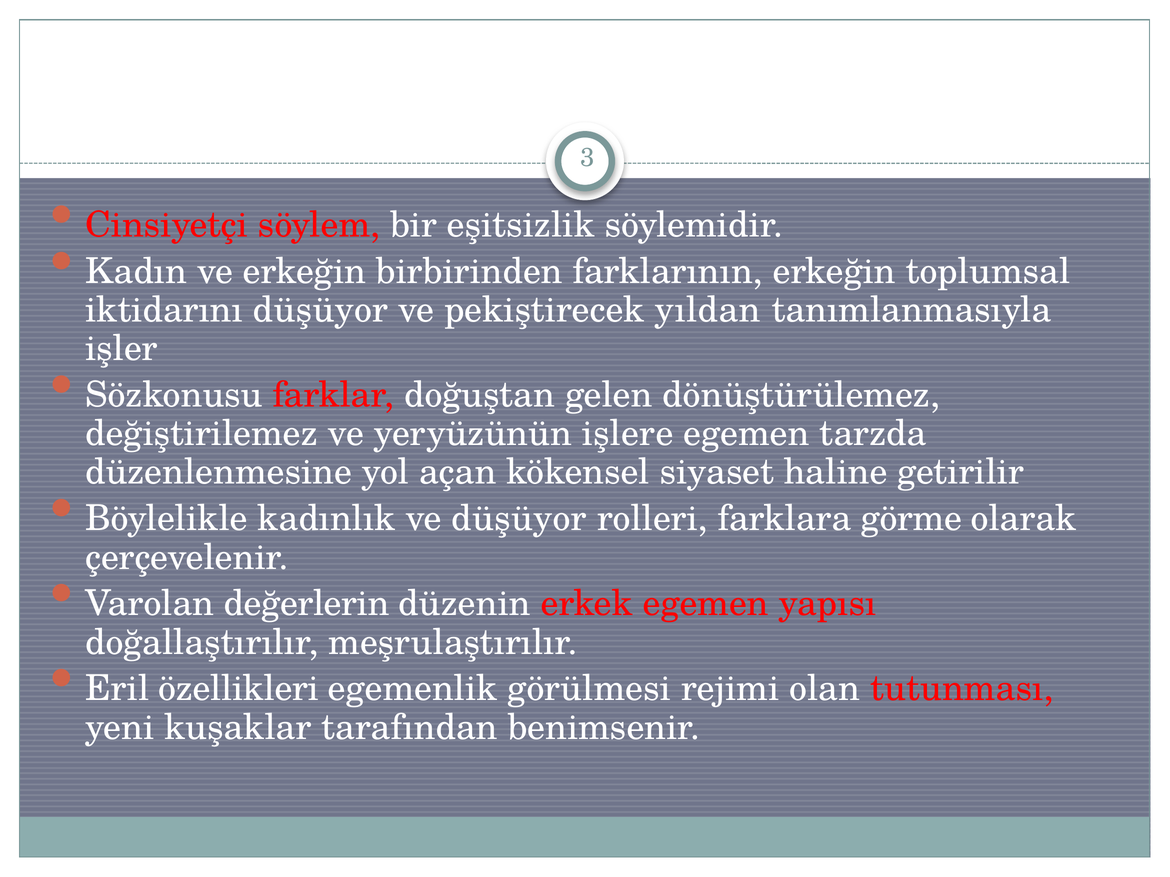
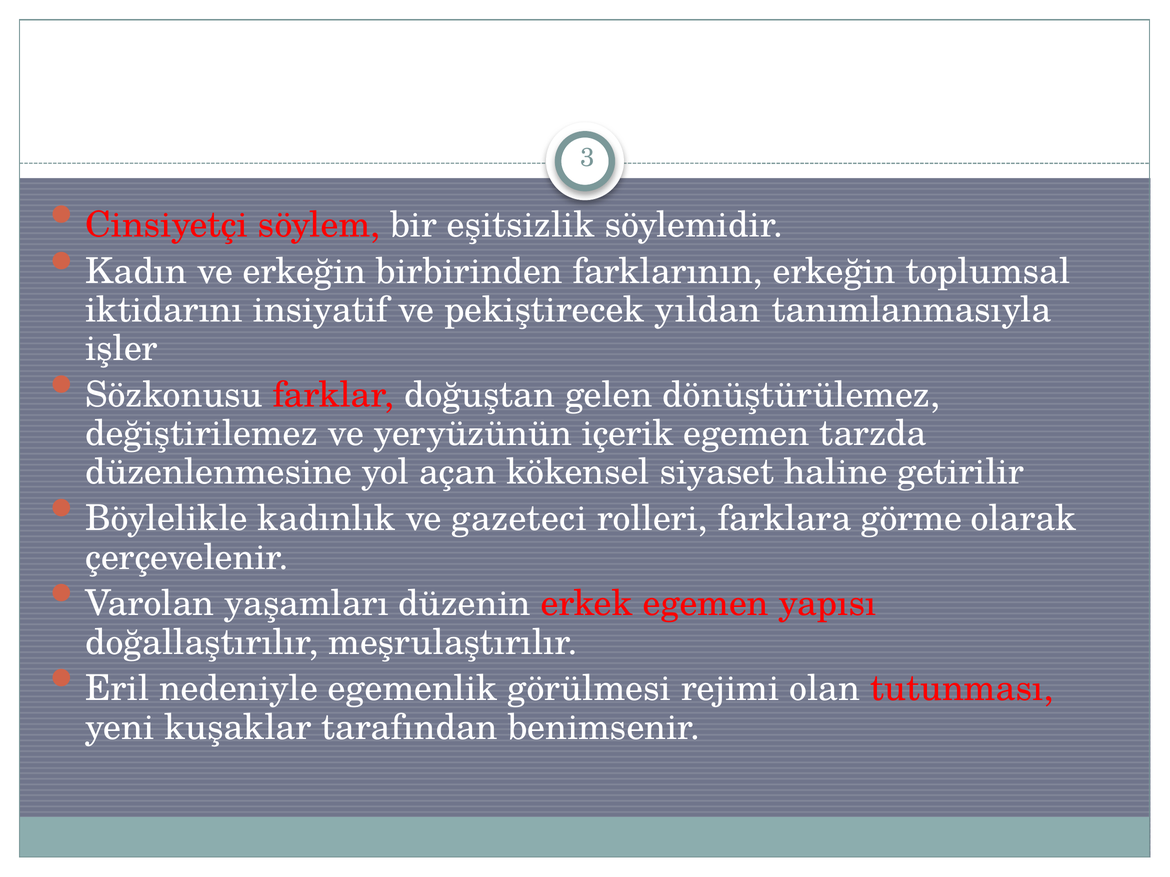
iktidarını düşüyor: düşüyor -> insiyatif (321, 310)
işlere: işlere -> içerik (628, 434)
ve düşüyor: düşüyor -> gazeteci (519, 519)
değerlerin: değerlerin -> yaşamları (306, 604)
özellikleri: özellikleri -> nedeniyle (239, 689)
